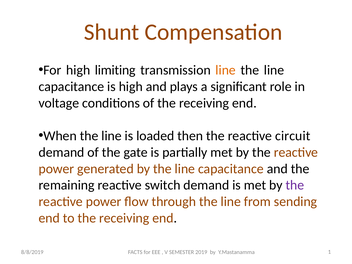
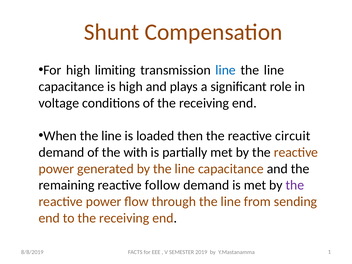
line colour: orange -> blue (226, 70)
gate: gate -> with (136, 152)
switch: switch -> follow (163, 185)
